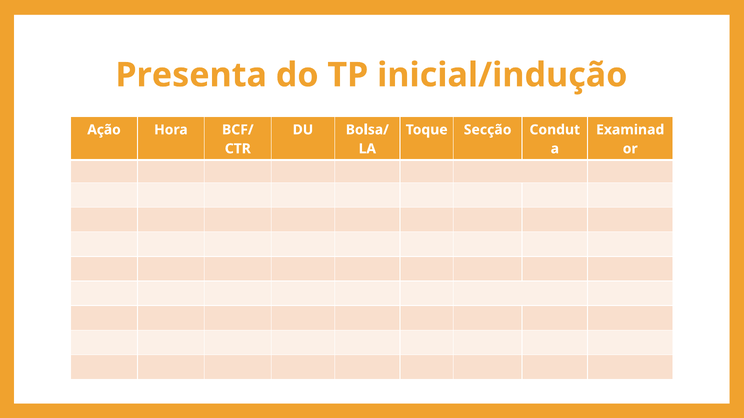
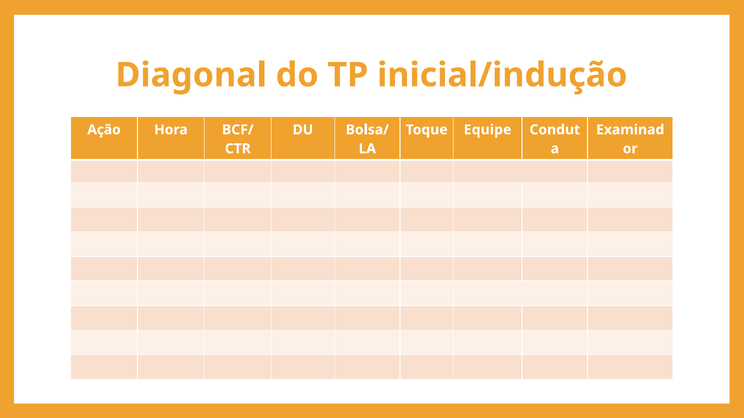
Presenta: Presenta -> Diagonal (191, 75)
Secção: Secção -> Equipe (488, 130)
